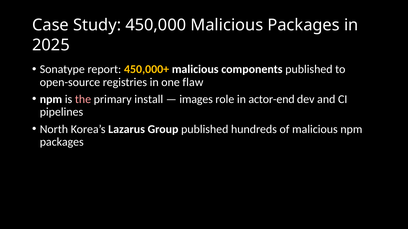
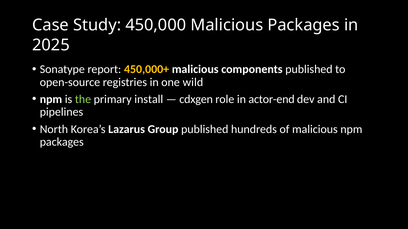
flaw: flaw -> wild (193, 82)
the colour: pink -> light green (83, 99)
images: images -> cdxgen (196, 99)
